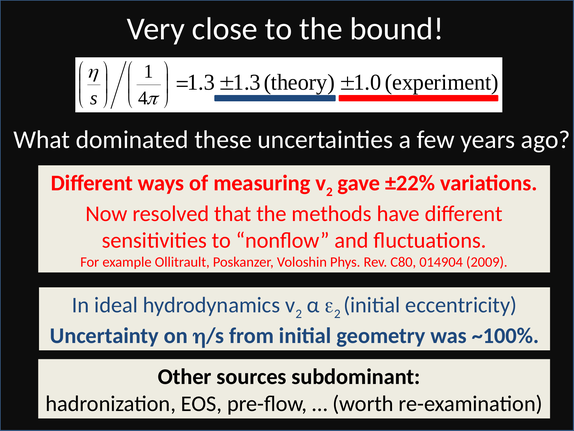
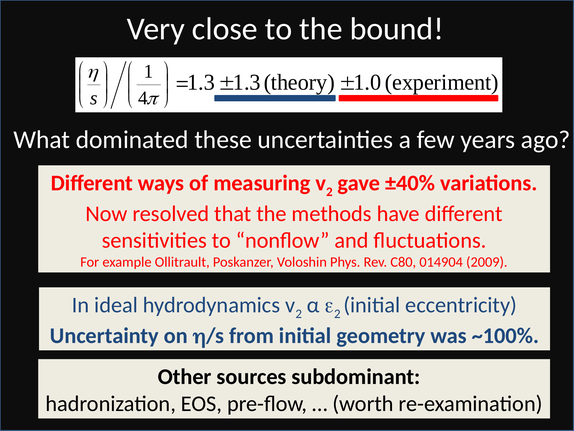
±22%: ±22% -> ±40% (410, 183)
